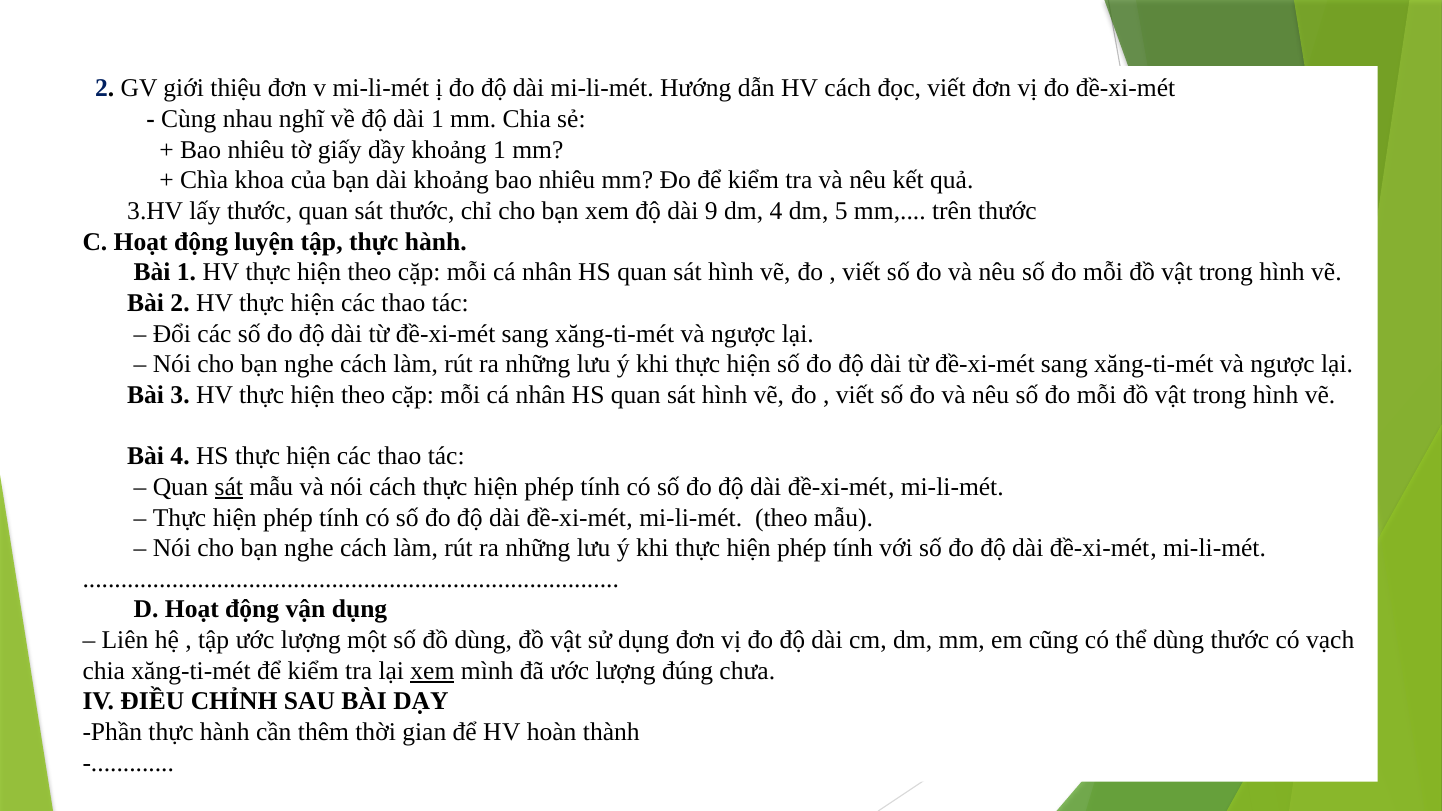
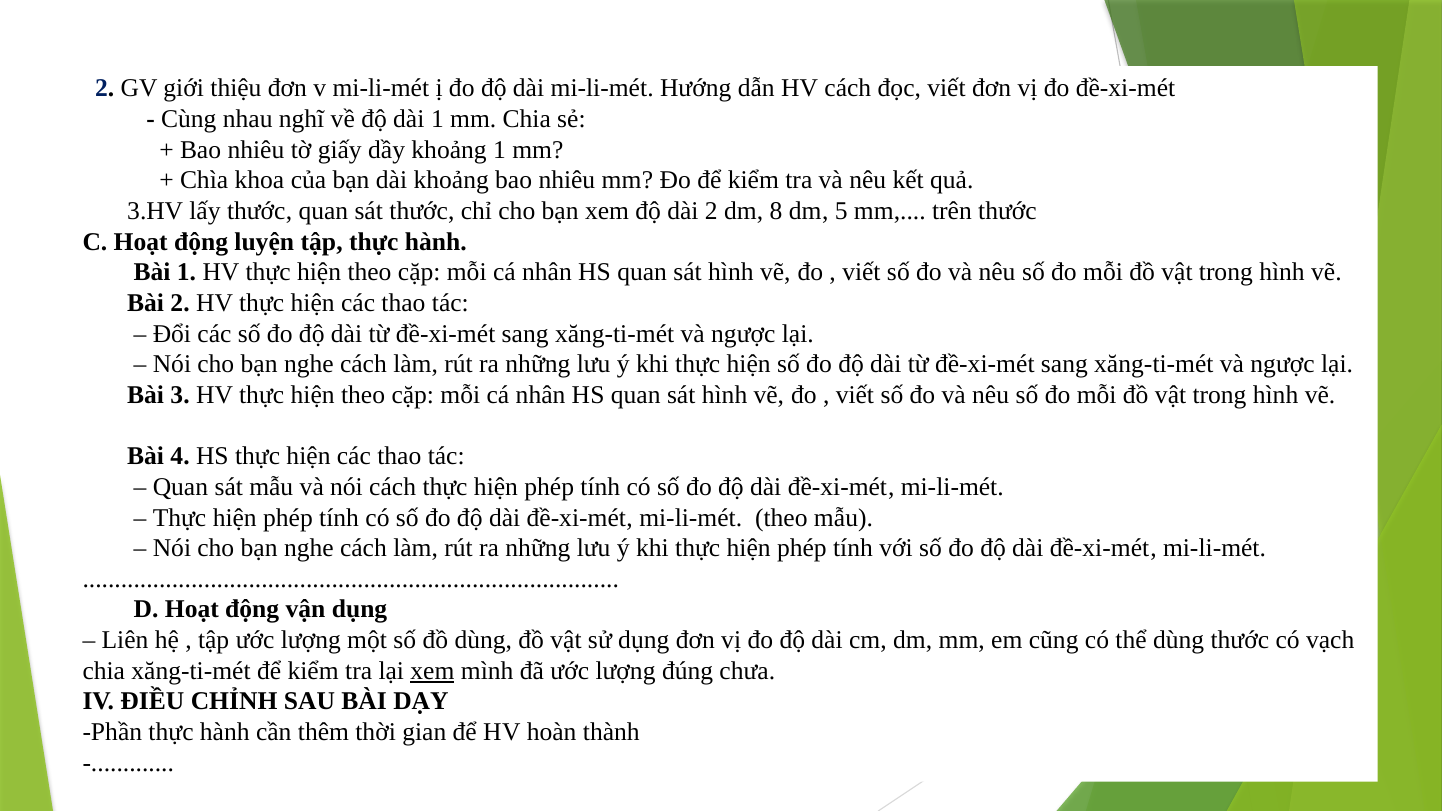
dài 9: 9 -> 2 (711, 211)
dm 4: 4 -> 8 (776, 211)
sát underline: present -> none (229, 487)
